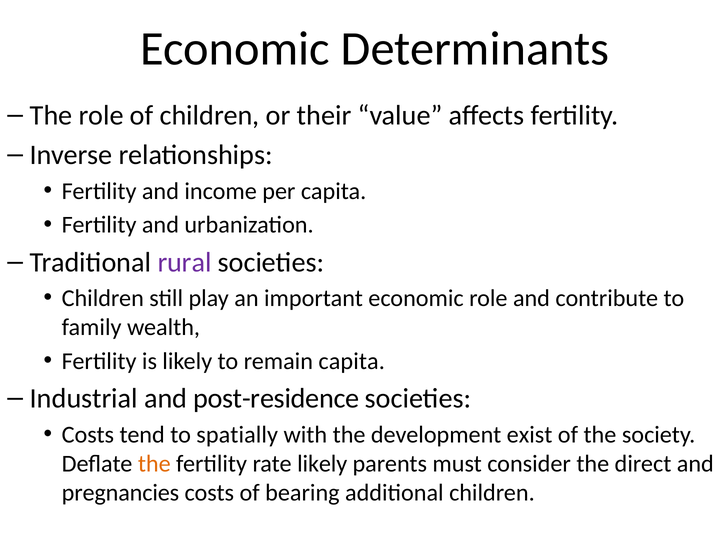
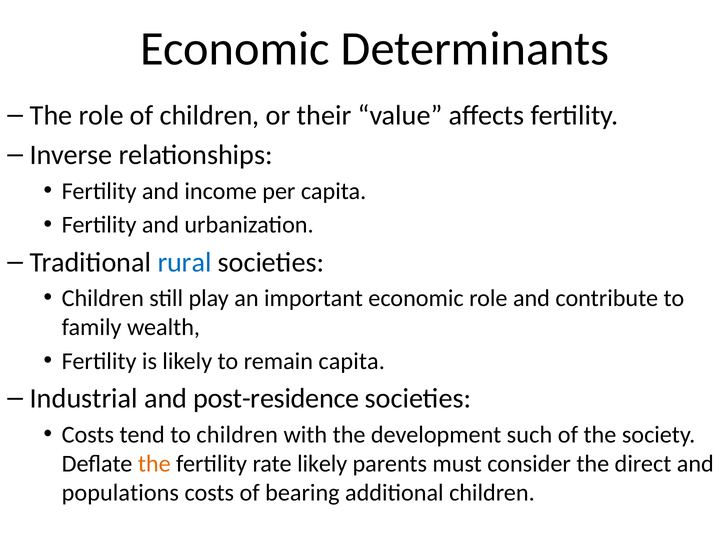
rural colour: purple -> blue (185, 263)
to spatially: spatially -> children (237, 435)
exist: exist -> such (530, 435)
pregnancies: pregnancies -> populations (120, 493)
